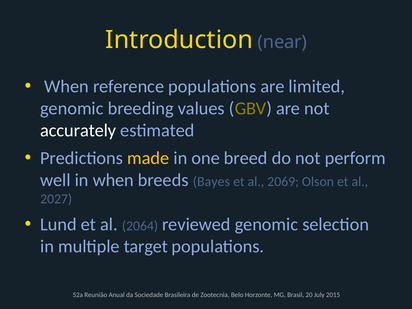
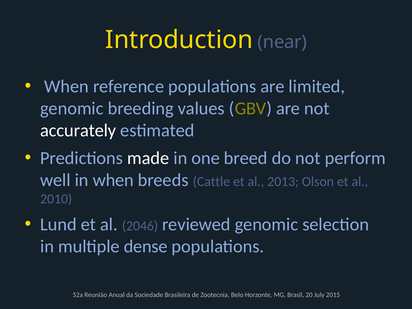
made colour: yellow -> white (148, 158)
Bayes: Bayes -> Cattle (211, 182)
2069: 2069 -> 2013 (283, 182)
2027: 2027 -> 2010 (56, 199)
2064: 2064 -> 2046 (140, 226)
target: target -> dense (146, 246)
